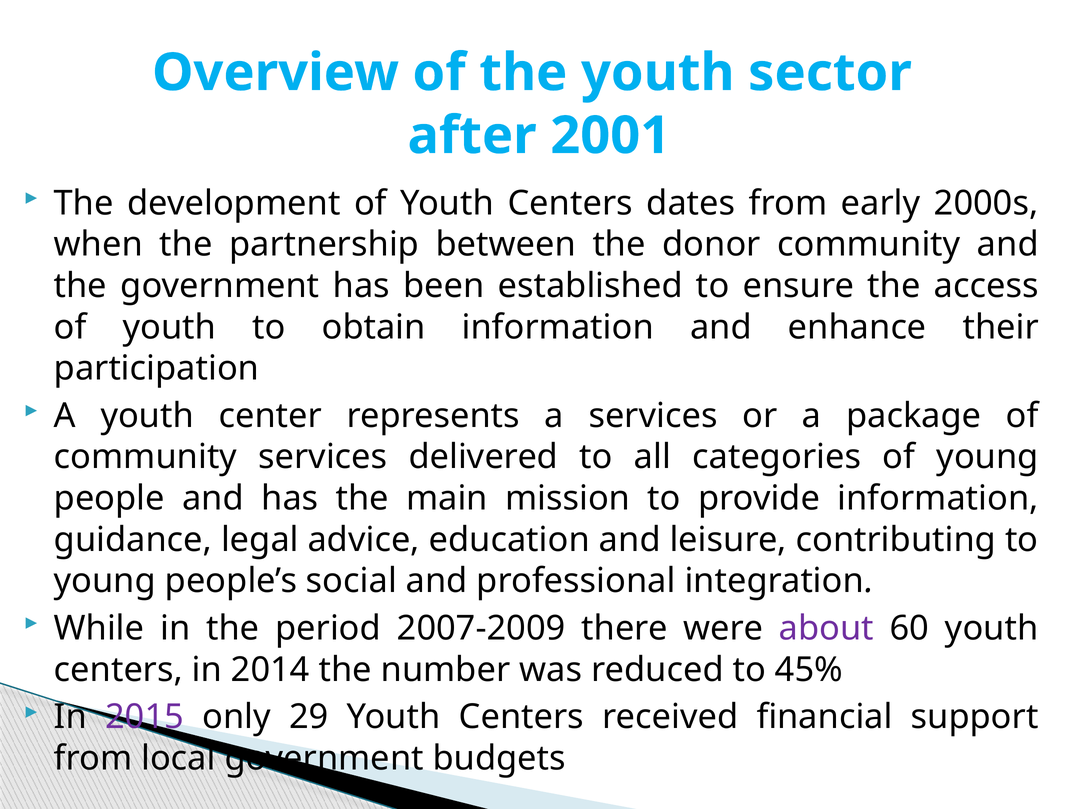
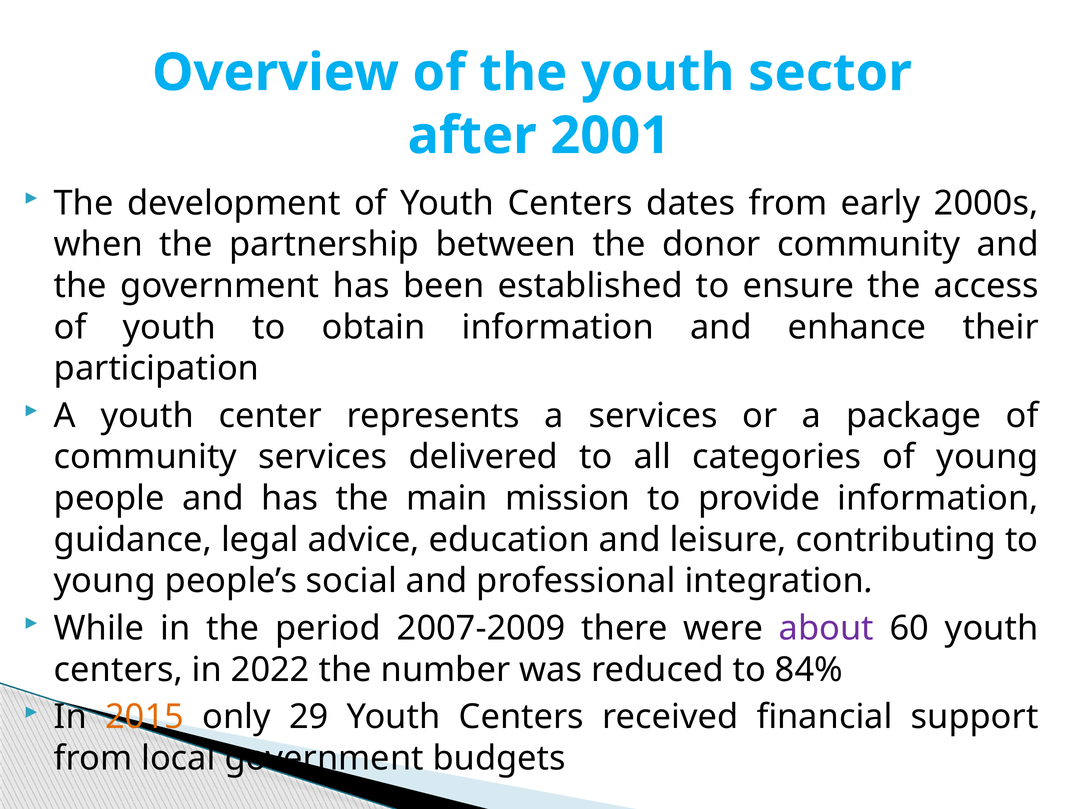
2014: 2014 -> 2022 (270, 669)
45%: 45% -> 84% (809, 669)
2015 colour: purple -> orange (145, 717)
